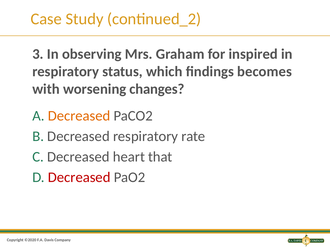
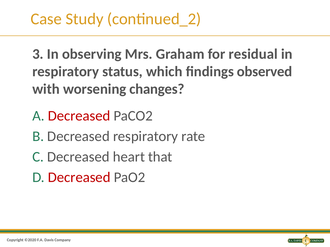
inspired: inspired -> residual (253, 54)
becomes: becomes -> observed (265, 72)
Decreased colour: orange -> red (79, 116)
